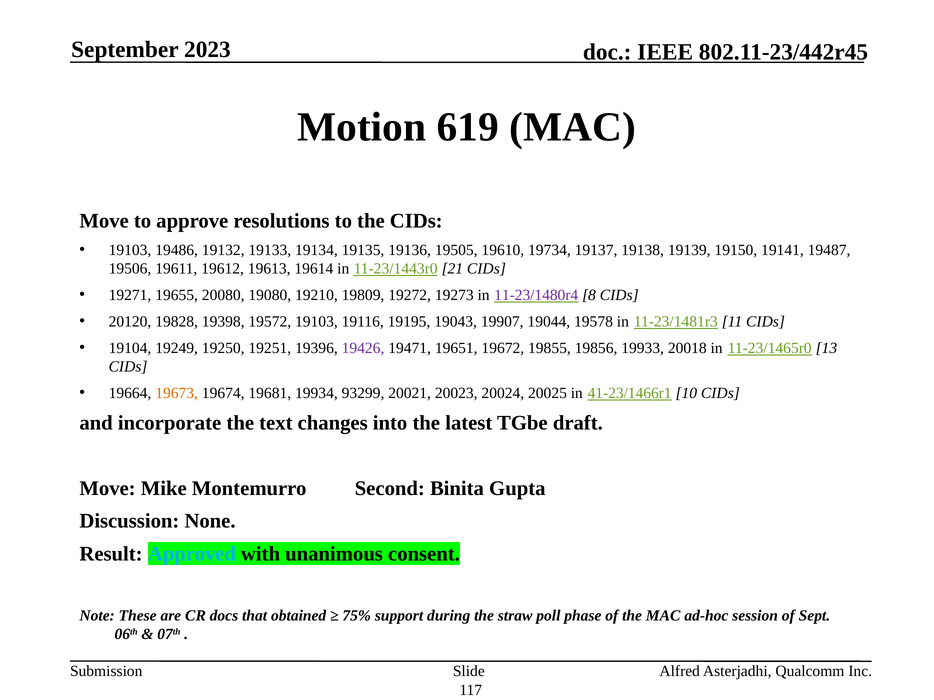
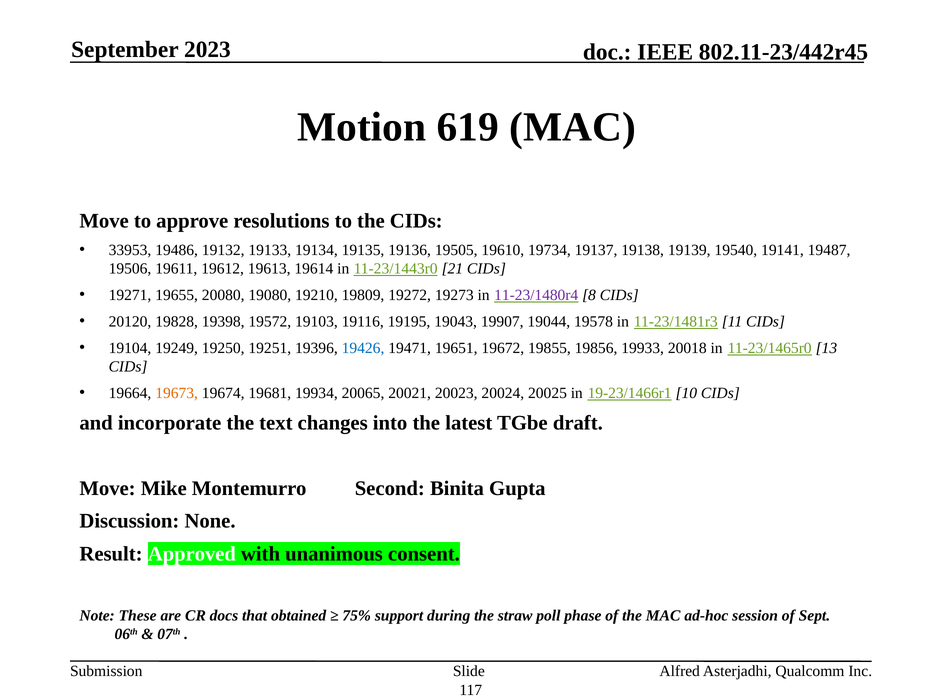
19103: 19103 -> 33953 (130, 250)
19150: 19150 -> 19540 (736, 250)
19426 colour: purple -> blue (363, 348)
93299: 93299 -> 20065 (363, 393)
41-23/1466r1: 41-23/1466r1 -> 19-23/1466r1 (630, 393)
Approved colour: light blue -> white (192, 554)
